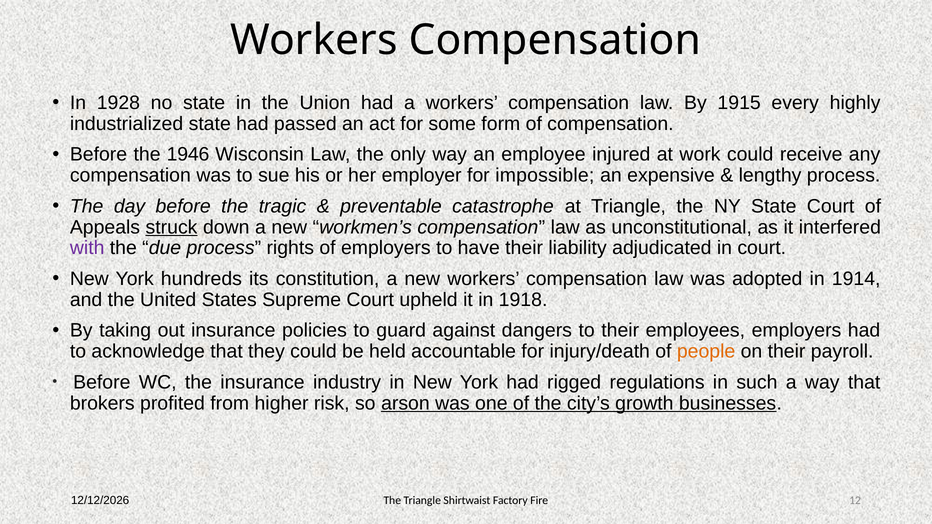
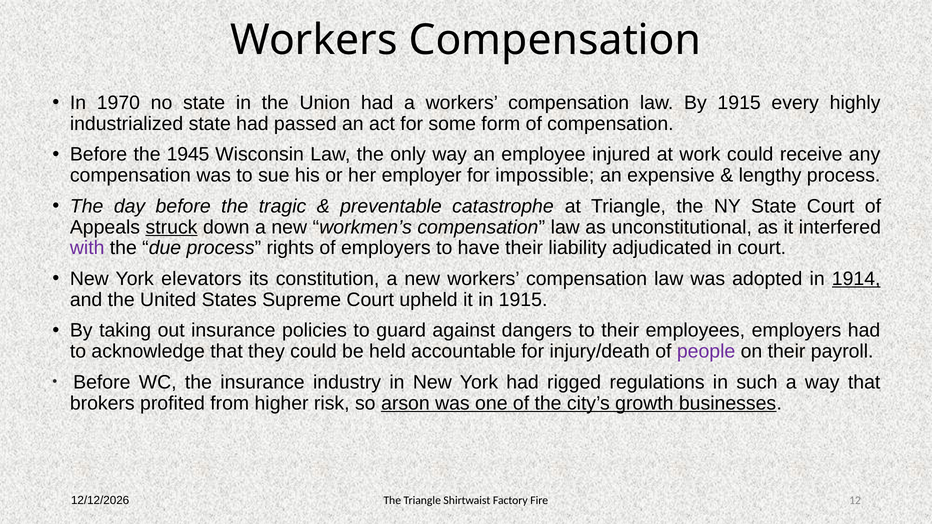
1928: 1928 -> 1970 (118, 103)
1946: 1946 -> 1945 (188, 154)
hundreds: hundreds -> elevators (201, 279)
1914 underline: none -> present (856, 279)
in 1918: 1918 -> 1915 (523, 300)
people colour: orange -> purple (706, 352)
